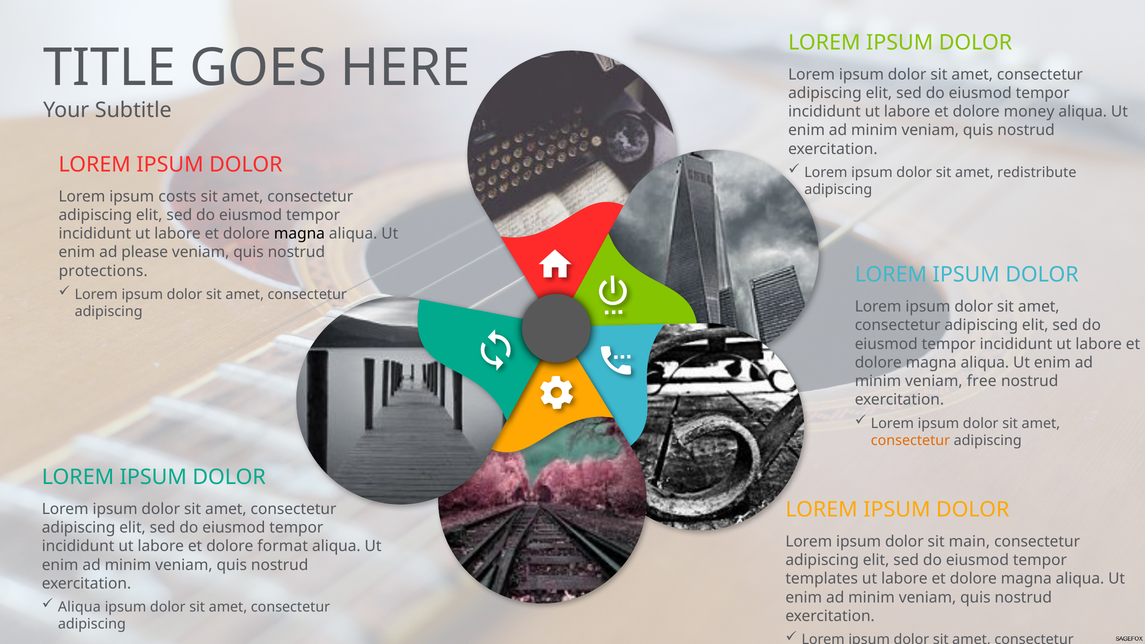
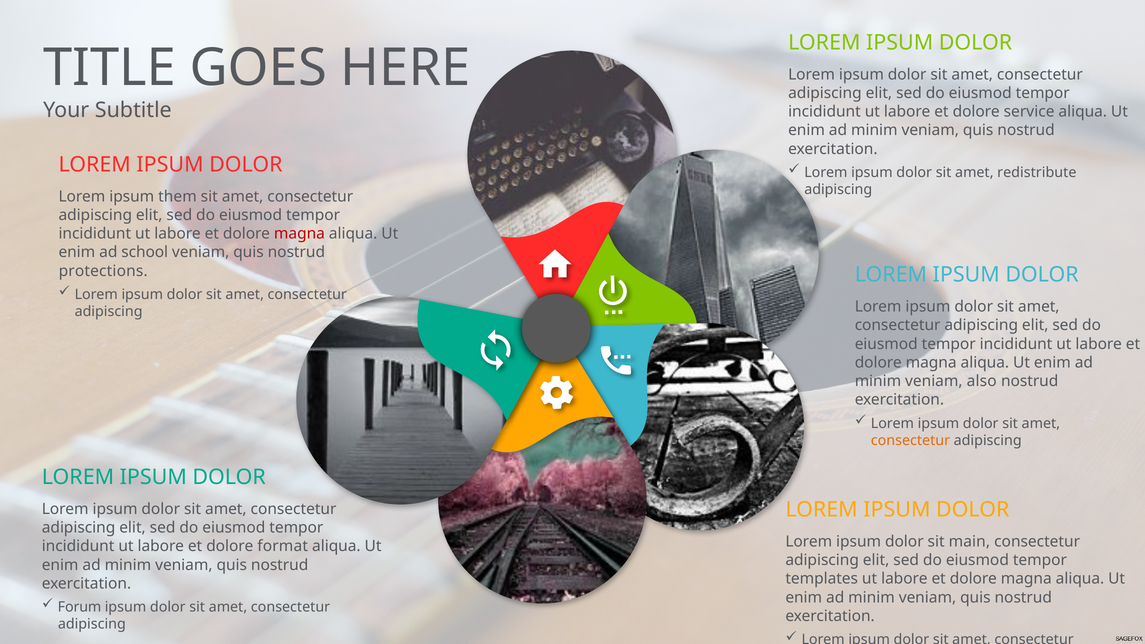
money: money -> service (1029, 112)
costs: costs -> them (178, 197)
magna colour: black -> red (299, 234)
please: please -> school (145, 252)
free: free -> also (982, 381)
Aliqua: Aliqua -> Forum (80, 607)
